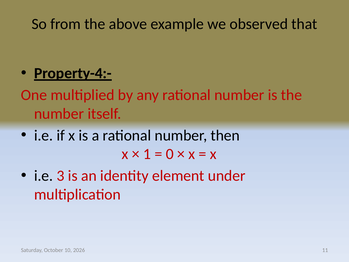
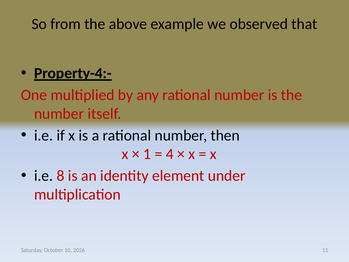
0: 0 -> 4 (170, 154)
3: 3 -> 8 (61, 176)
